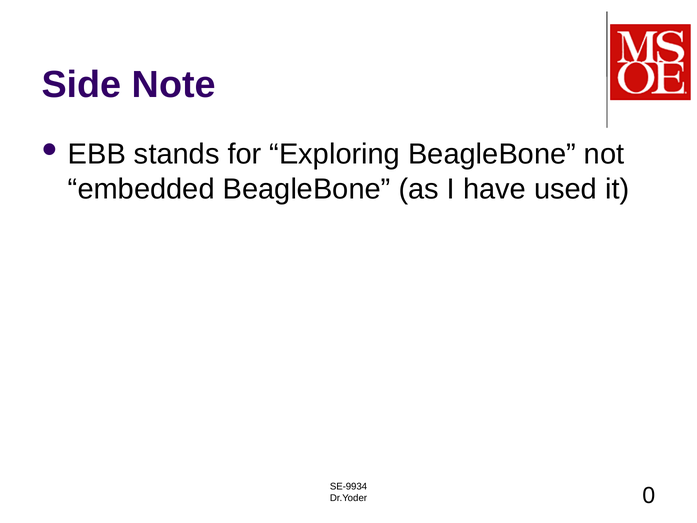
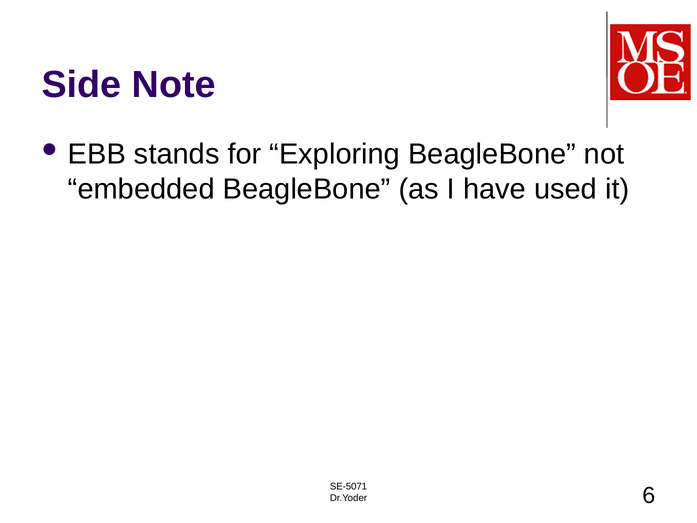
SE-9934: SE-9934 -> SE-5071 (349, 486)
0: 0 -> 6 (649, 495)
